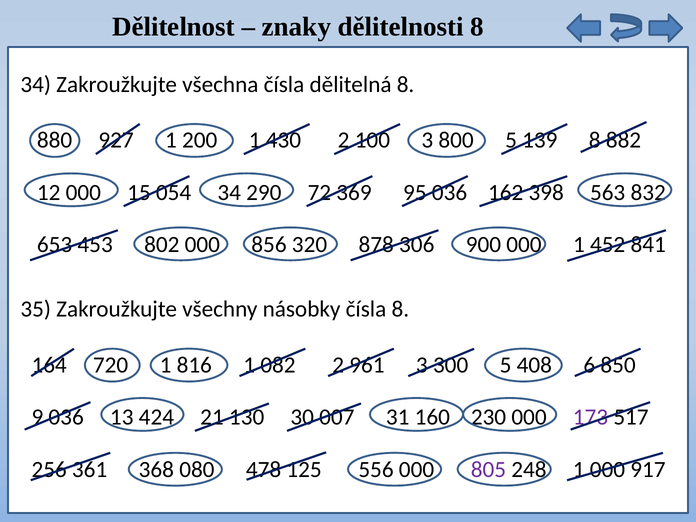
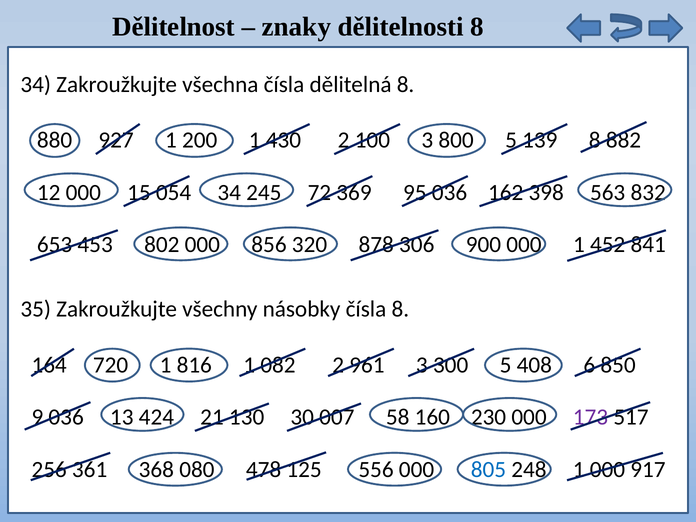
290: 290 -> 245 (264, 193)
31: 31 -> 58 (398, 417)
805 colour: purple -> blue (488, 469)
